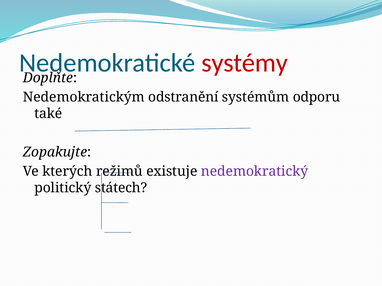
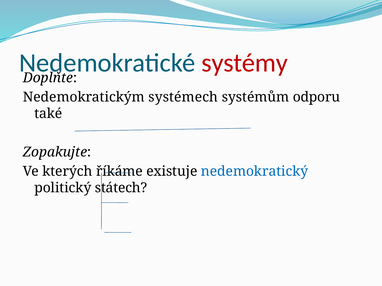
odstranění: odstranění -> systémech (183, 97)
režimů: režimů -> říkáme (119, 172)
nedemokratický colour: purple -> blue (255, 172)
